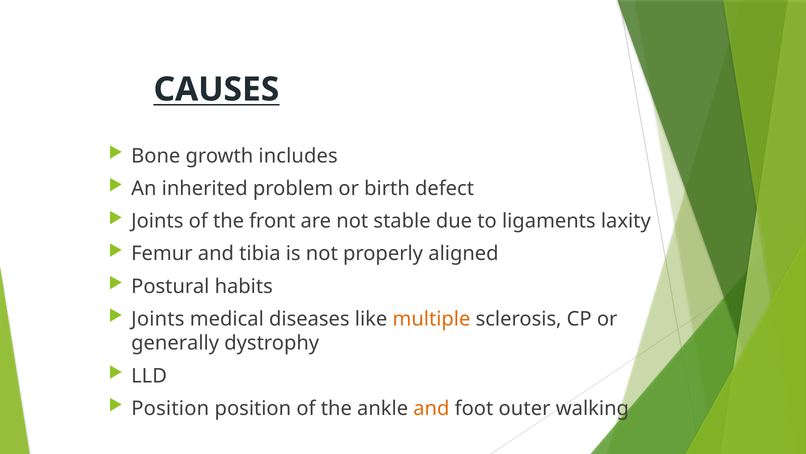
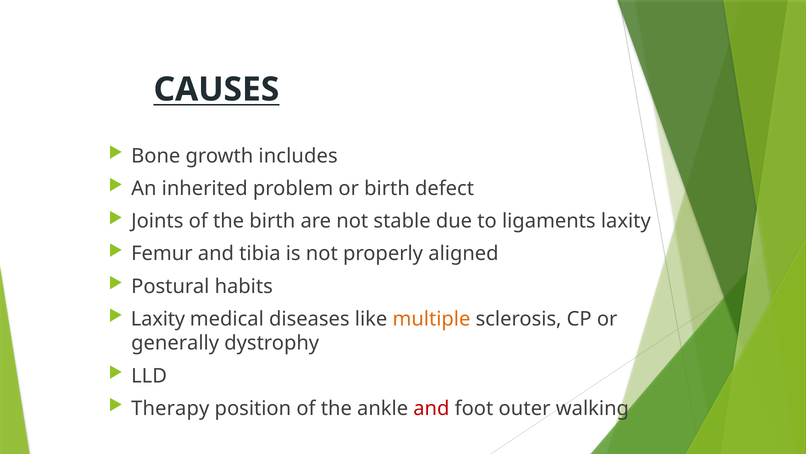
the front: front -> birth (272, 221)
Joints: Joints -> Laxity (158, 319)
Position: Position -> Therapy (170, 408)
and colour: orange -> red (431, 408)
